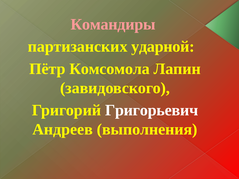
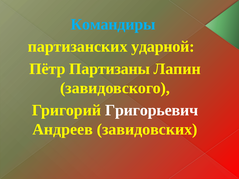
Командиры colour: pink -> light blue (113, 24)
Комсомола: Комсомола -> Партизаны (110, 69)
выполнения: выполнения -> завидовских (147, 129)
